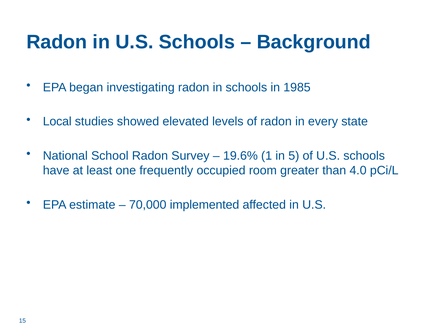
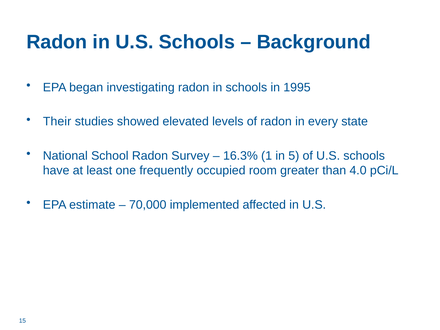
1985: 1985 -> 1995 (297, 87)
Local: Local -> Their (57, 122)
19.6%: 19.6% -> 16.3% (240, 156)
